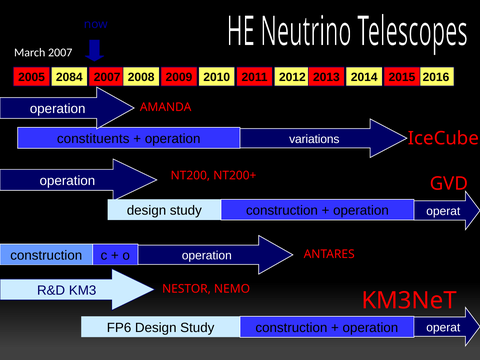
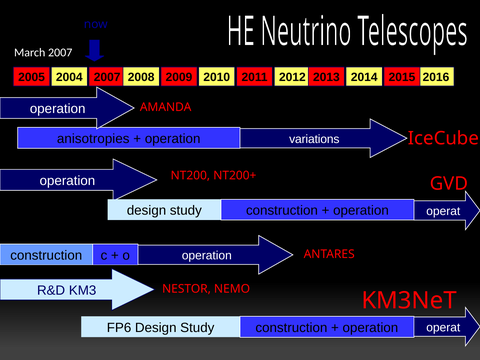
2084: 2084 -> 2004 (69, 77)
constituents: constituents -> anisotropies (93, 139)
